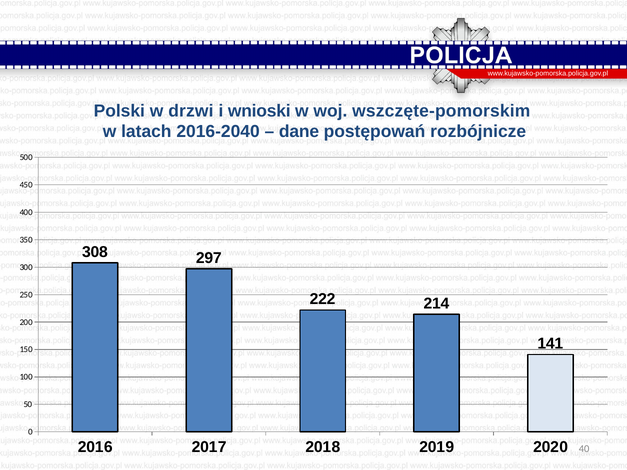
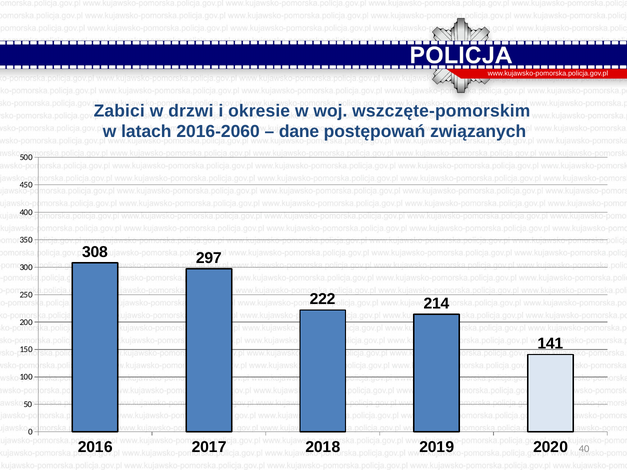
Polski: Polski -> Zabici (119, 111)
wnioski: wnioski -> okresie (259, 111)
2016-2040: 2016-2040 -> 2016-2060 (218, 132)
rozbójnicze: rozbójnicze -> związanych (478, 132)
